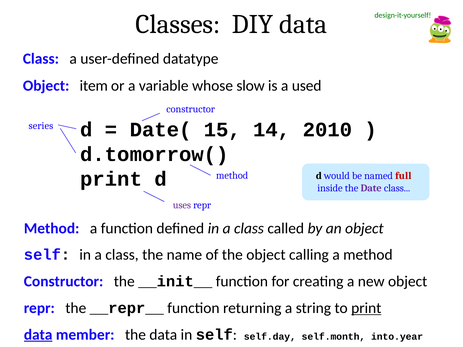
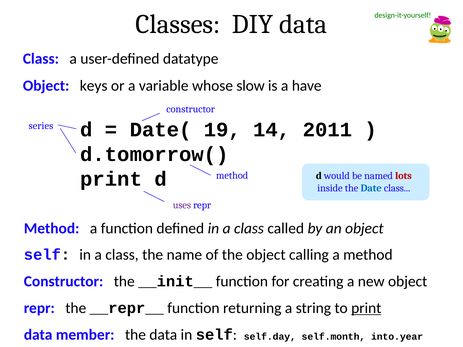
item: item -> keys (94, 86)
used: used -> have (307, 86)
15: 15 -> 19 (222, 130)
2010: 2010 -> 2011 (327, 130)
full: full -> lots (403, 176)
Date colour: purple -> blue (371, 188)
data underline: present -> none (38, 335)
